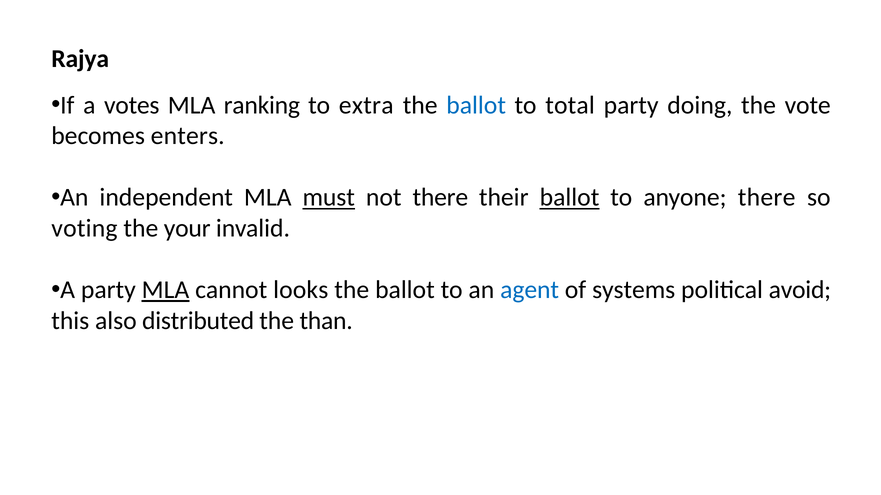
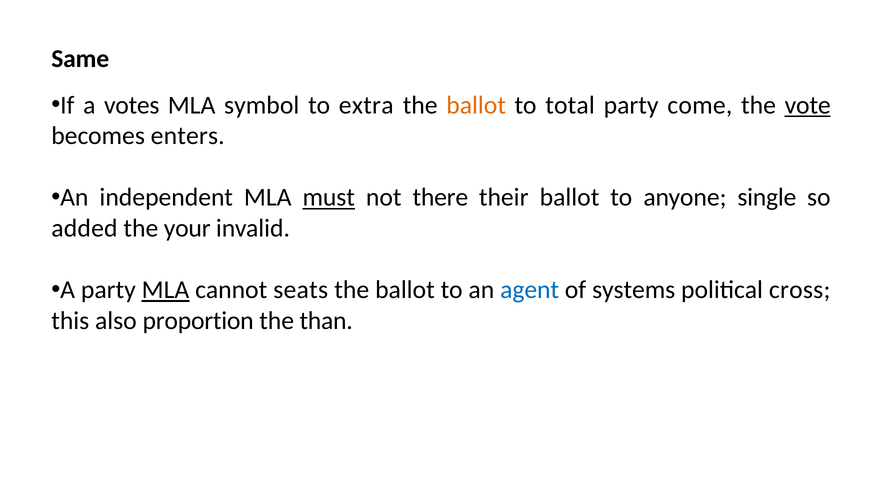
Rajya: Rajya -> Same (80, 59)
ranking: ranking -> symbol (262, 105)
ballot colour: blue -> orange (476, 105)
doing: doing -> come (700, 105)
vote underline: none -> present (808, 105)
ballot underline: present -> none (570, 198)
anyone there: there -> single (767, 198)
voting: voting -> added (84, 229)
looks: looks -> seats (301, 290)
avoid: avoid -> cross (800, 290)
distributed: distributed -> proportion (198, 321)
